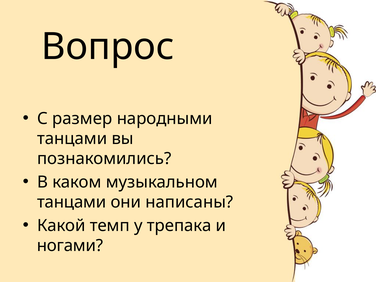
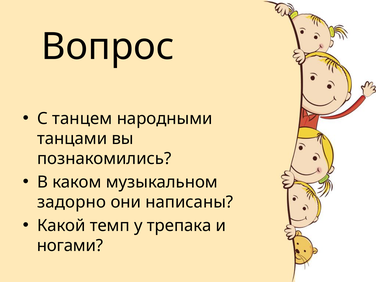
размер: размер -> танцем (82, 119)
танцами: танцами -> задорно (72, 202)
